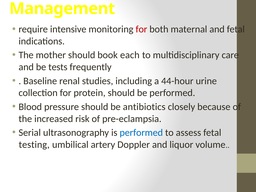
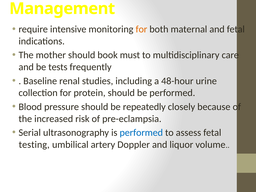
for colour: red -> orange (141, 29)
each: each -> must (130, 55)
44-hour: 44-hour -> 48-hour (177, 81)
antibiotics: antibiotics -> repeatedly (144, 107)
